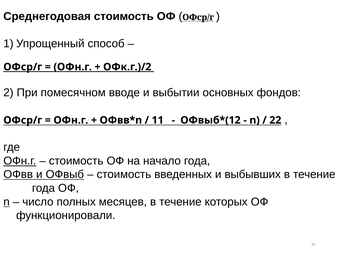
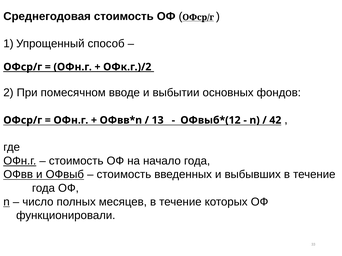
11: 11 -> 13 (158, 120)
22: 22 -> 42 (275, 120)
